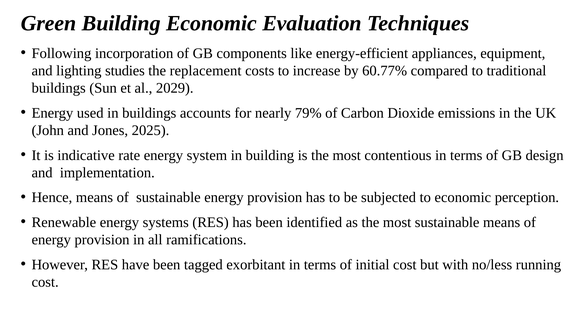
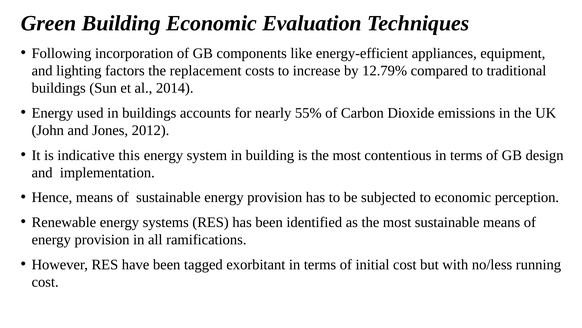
studies: studies -> factors (125, 71)
60.77%: 60.77% -> 12.79% (385, 71)
2029: 2029 -> 2014 (175, 88)
79%: 79% -> 55% (308, 113)
2025: 2025 -> 2012 (151, 130)
rate: rate -> this (129, 155)
